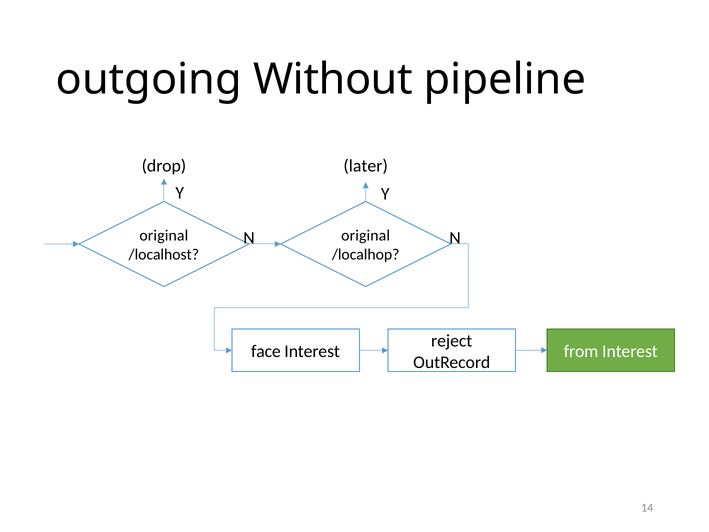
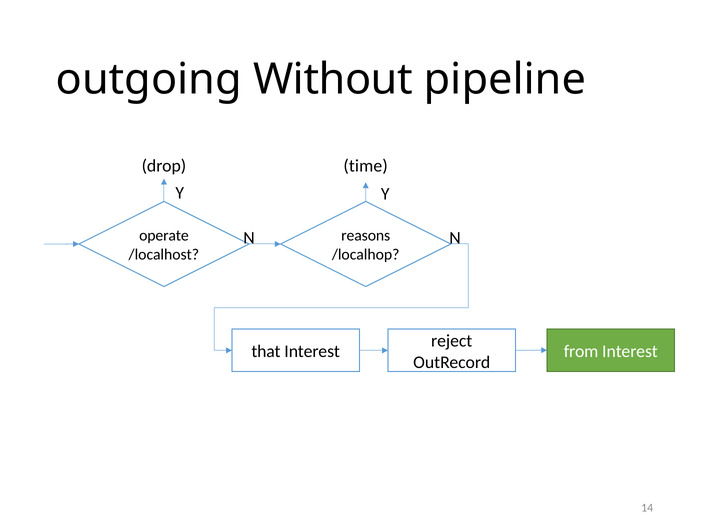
later: later -> time (366, 166)
original: original -> operate (164, 236)
original: original -> reasons (366, 236)
face: face -> that (266, 351)
